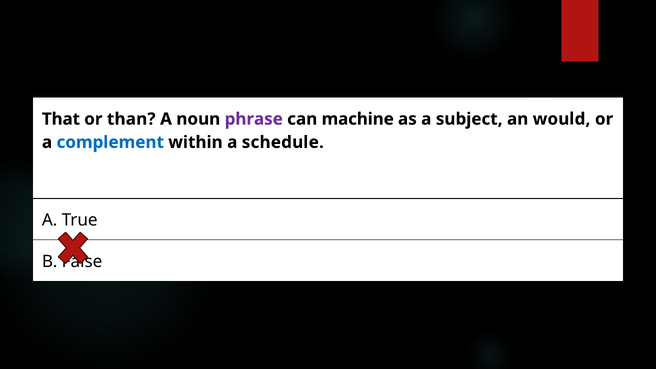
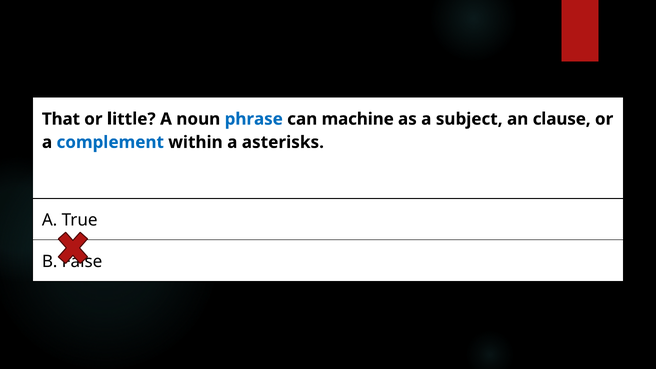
than: than -> little (131, 119)
phrase colour: purple -> blue (254, 119)
would: would -> clause (562, 119)
schedule: schedule -> asterisks (283, 142)
